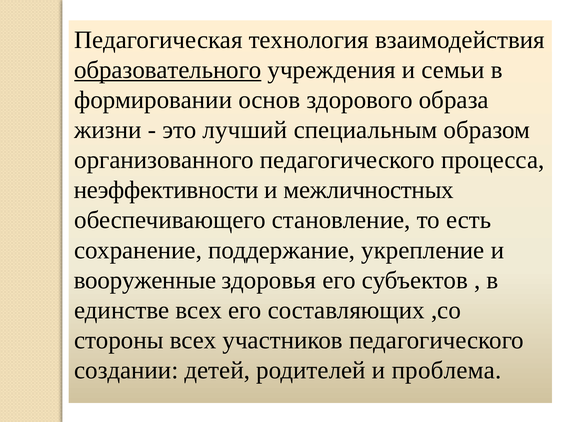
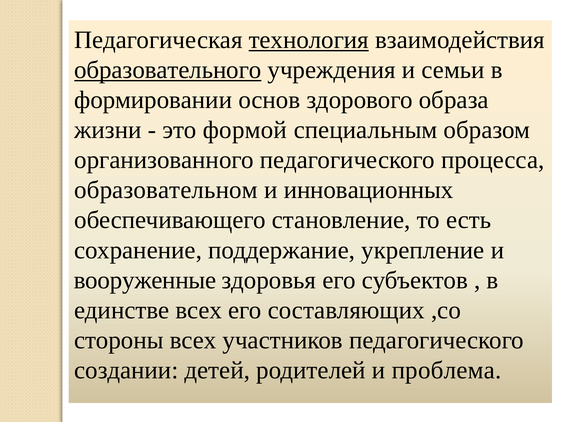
технология underline: none -> present (309, 40)
лучший: лучший -> формой (245, 130)
неэффективности: неэффективности -> образовательном (166, 190)
межличностных: межличностных -> инновационных (369, 190)
